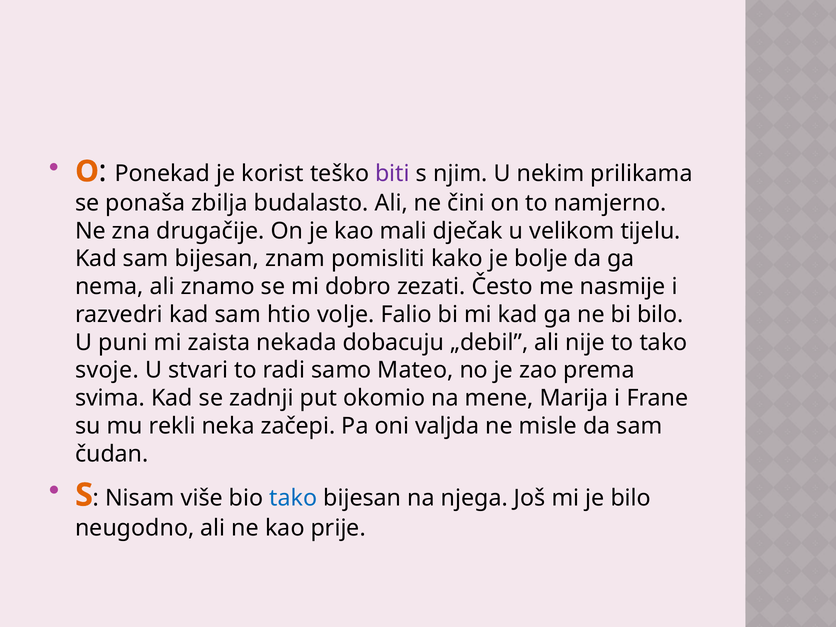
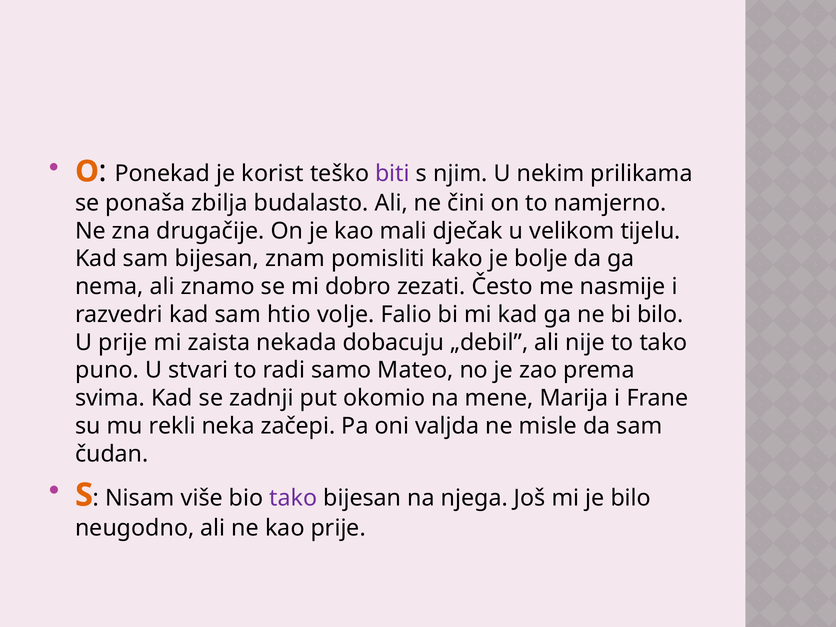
U puni: puni -> prije (123, 342)
svoje: svoje -> puno (107, 370)
tako colour: blue -> purple (293, 498)
